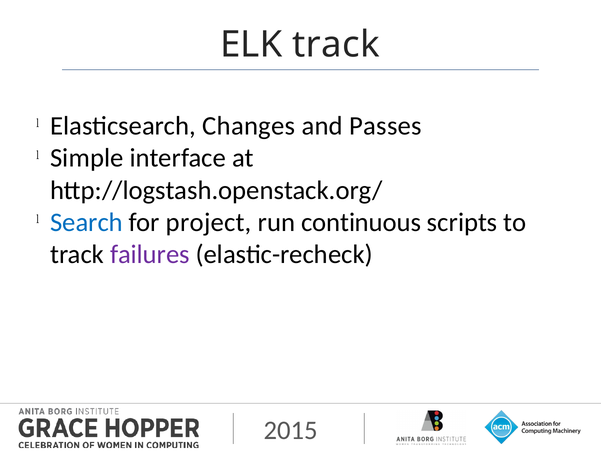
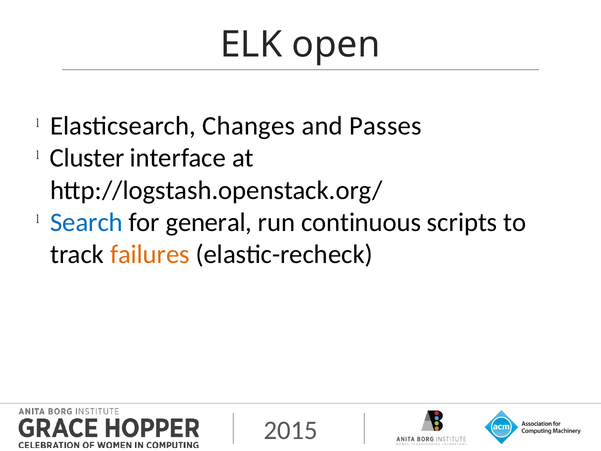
ELK track: track -> open (336, 45)
Simple: Simple -> Cluster (87, 158)
project: project -> general (209, 222)
failures colour: purple -> orange (150, 254)
